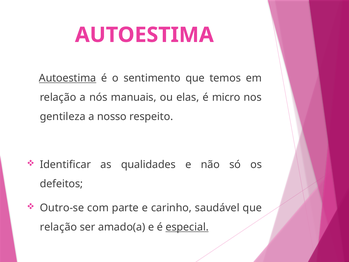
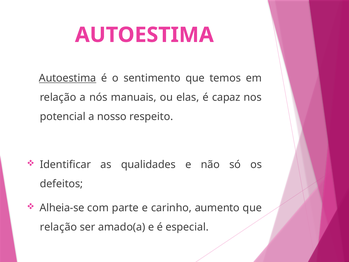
micro: micro -> capaz (226, 97)
gentileza: gentileza -> potencial (63, 116)
Outro-se: Outro-se -> Alheia-se (62, 208)
saudável: saudável -> aumento (217, 208)
especial underline: present -> none (187, 227)
